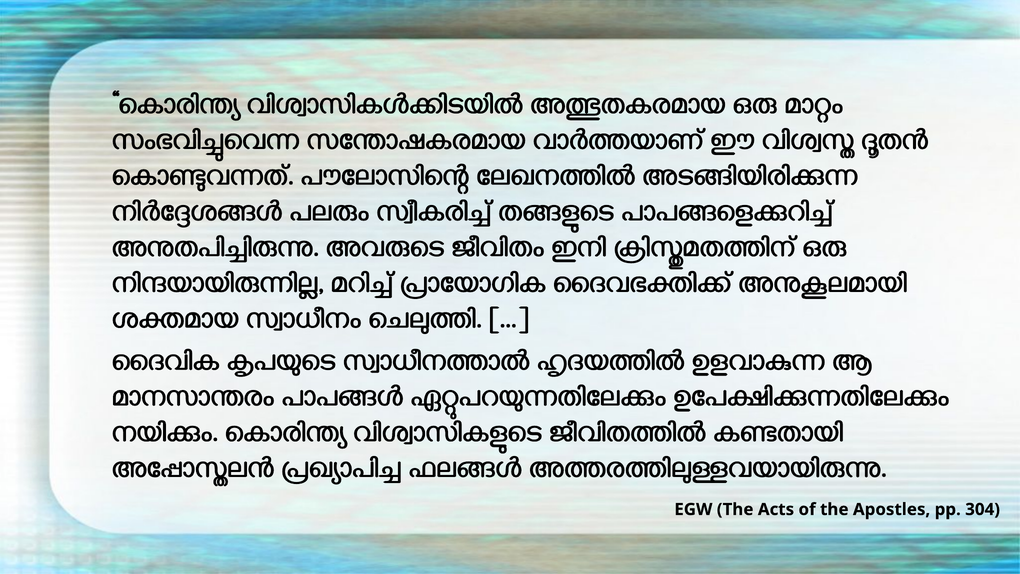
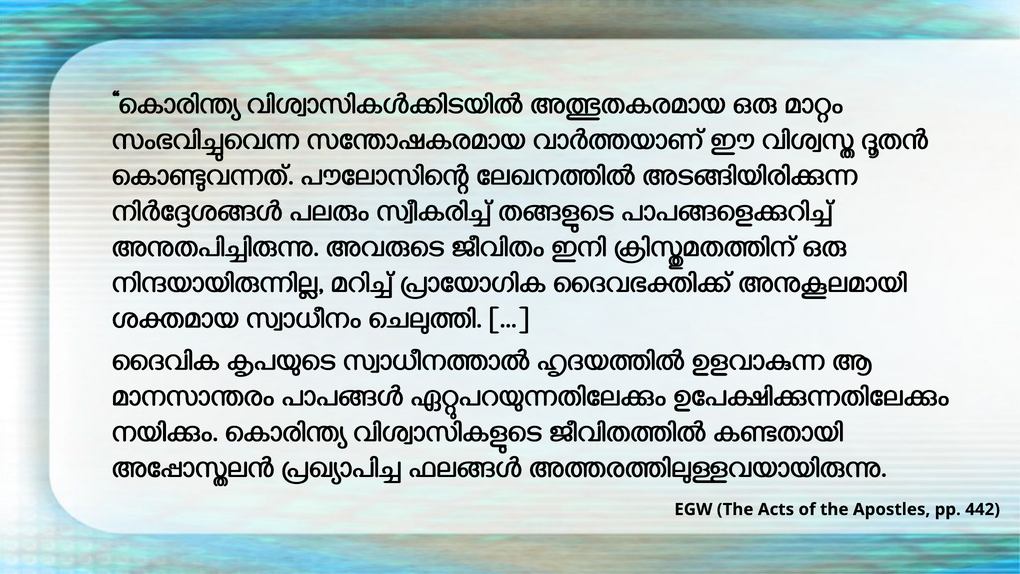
304: 304 -> 442 (983, 509)
